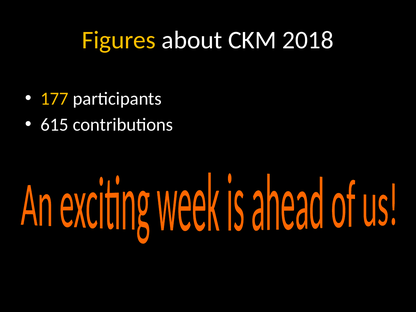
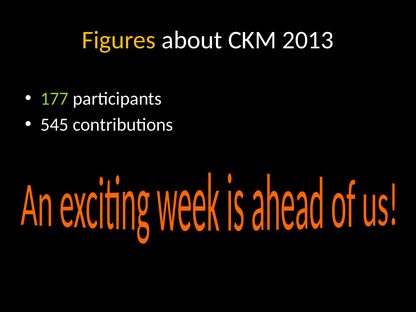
2018: 2018 -> 2013 (308, 40)
177 colour: yellow -> light green (55, 99)
615: 615 -> 545 (55, 125)
